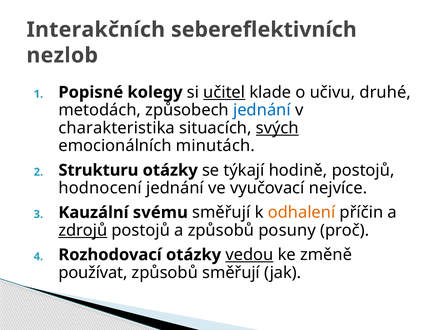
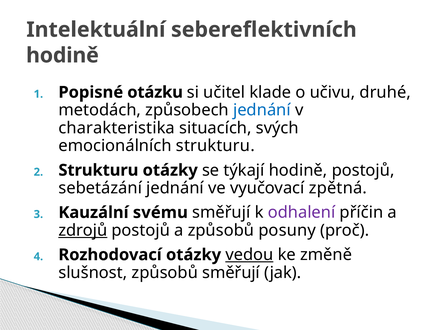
Interakčních: Interakčních -> Intelektuální (96, 30)
nezlob: nezlob -> hodině (62, 55)
kolegy: kolegy -> otázku (155, 92)
učitel underline: present -> none (224, 92)
svých underline: present -> none (277, 128)
emocionálních minutách: minutách -> strukturu (215, 146)
hodnocení: hodnocení -> sebetázání (100, 188)
nejvíce: nejvíce -> zpětná (338, 188)
odhalení colour: orange -> purple (302, 213)
používat: používat -> slušnost (93, 273)
